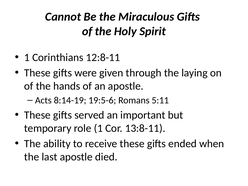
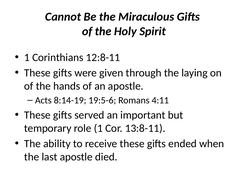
5:11: 5:11 -> 4:11 (160, 100)
